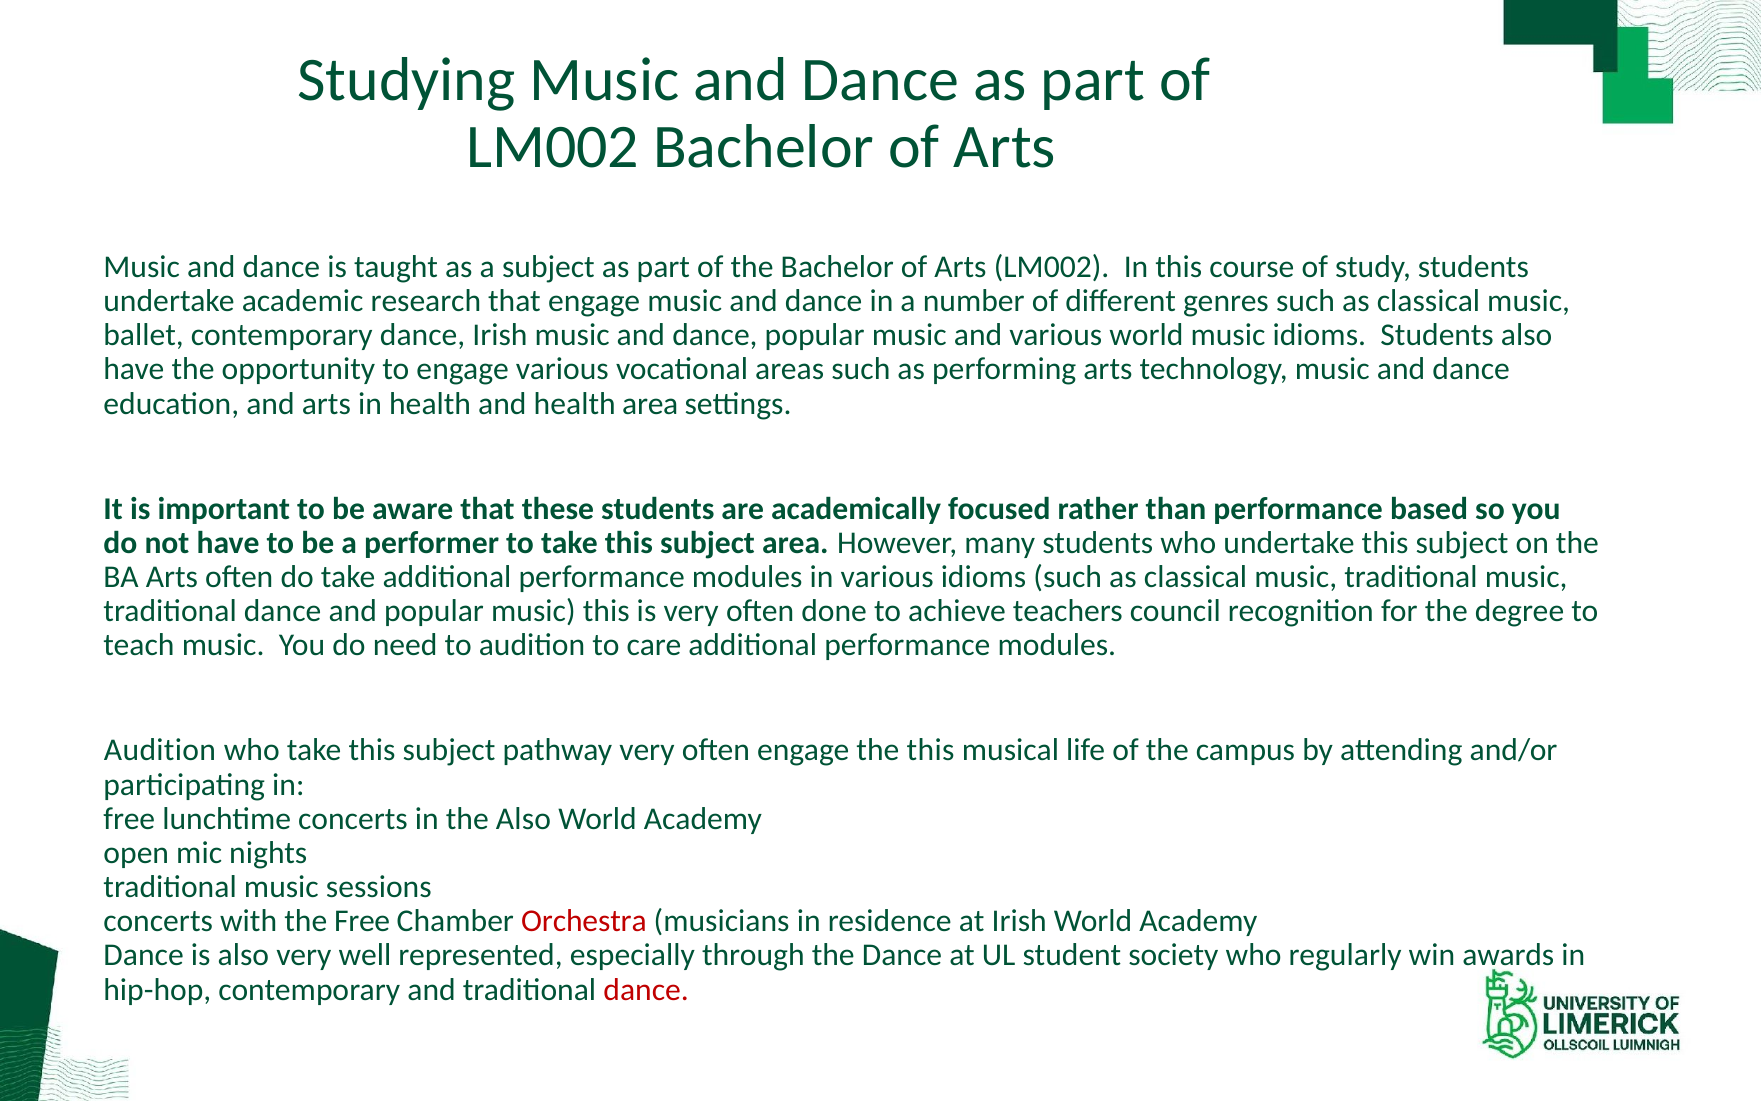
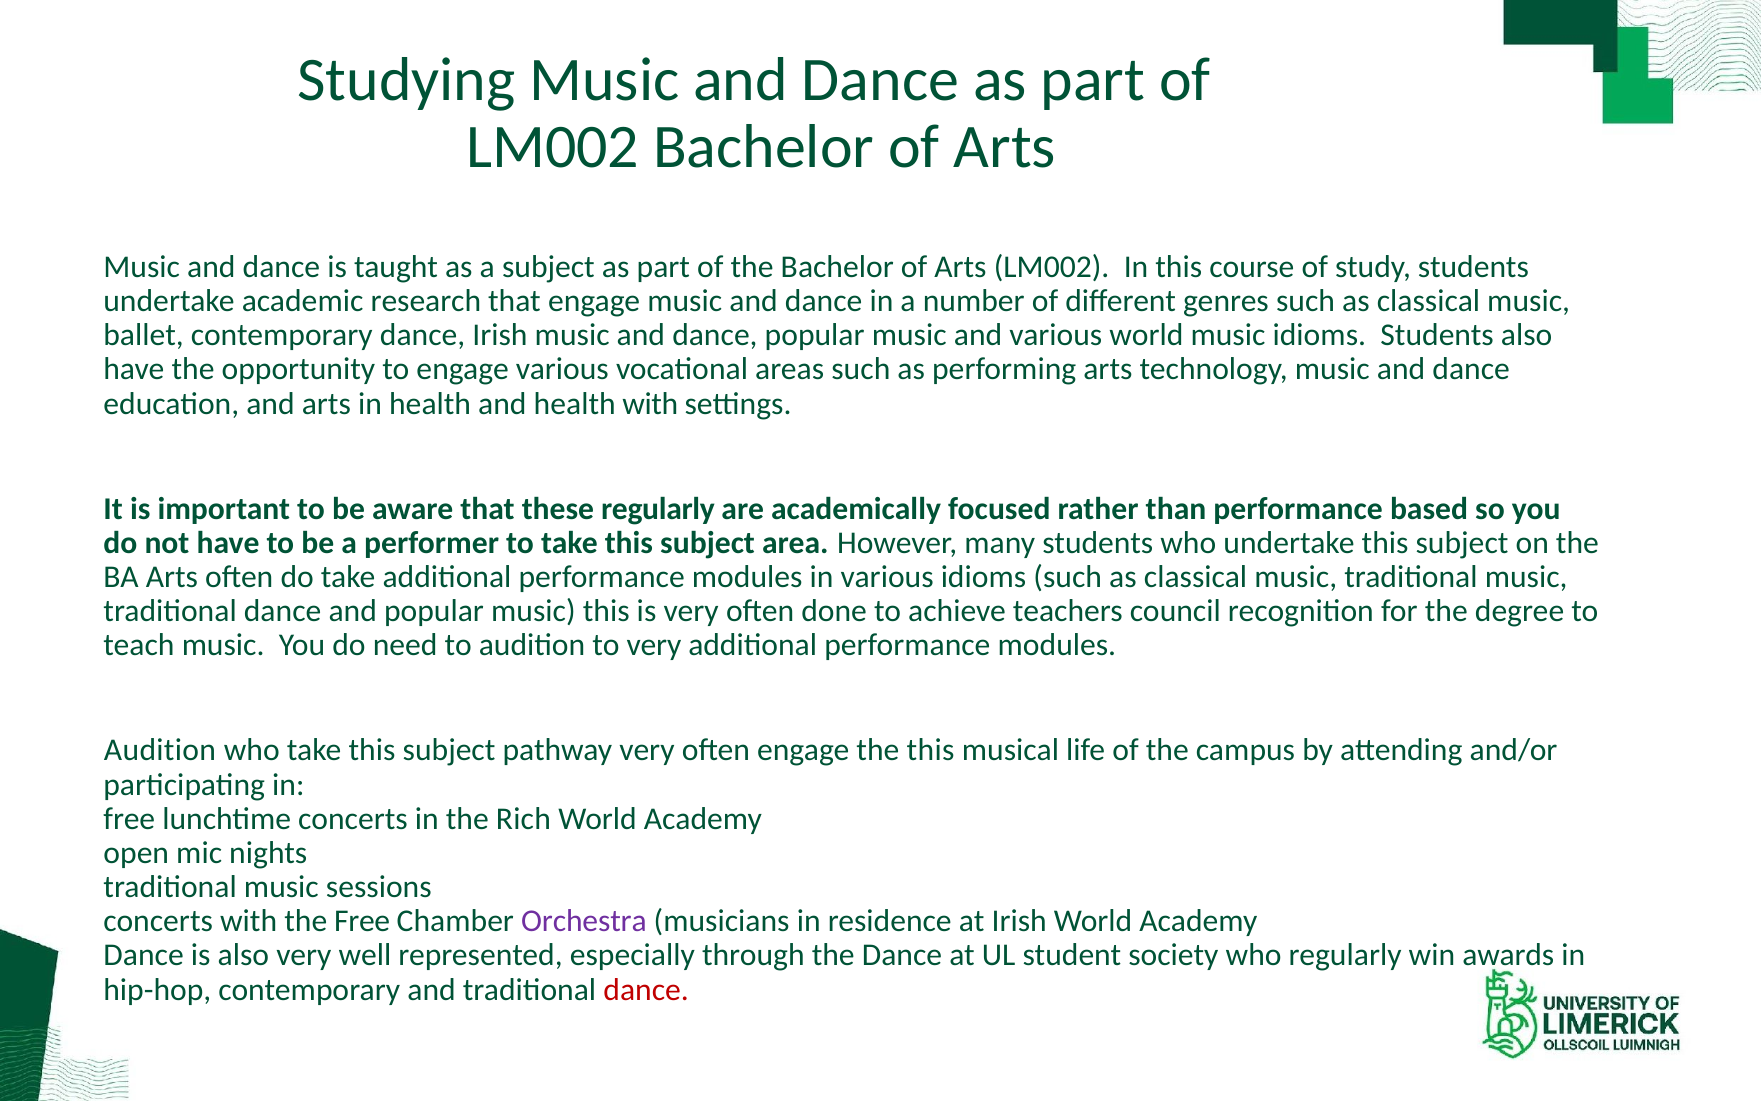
health area: area -> with (650, 403)
these students: students -> regularly (658, 508)
to care: care -> very (654, 645)
the Also: Also -> Rich (523, 818)
Orchestra colour: red -> purple (584, 921)
